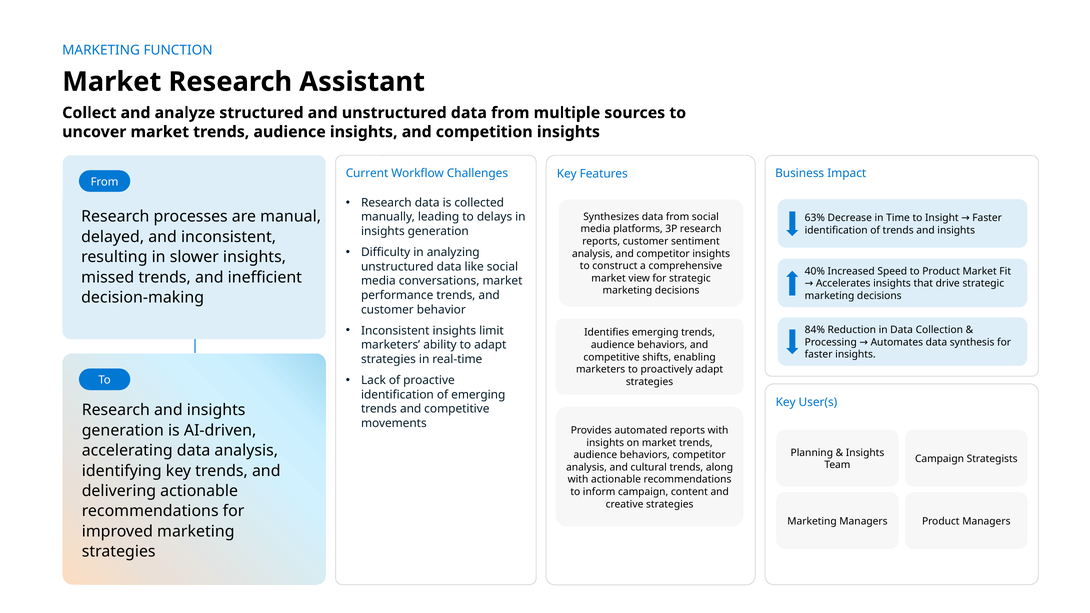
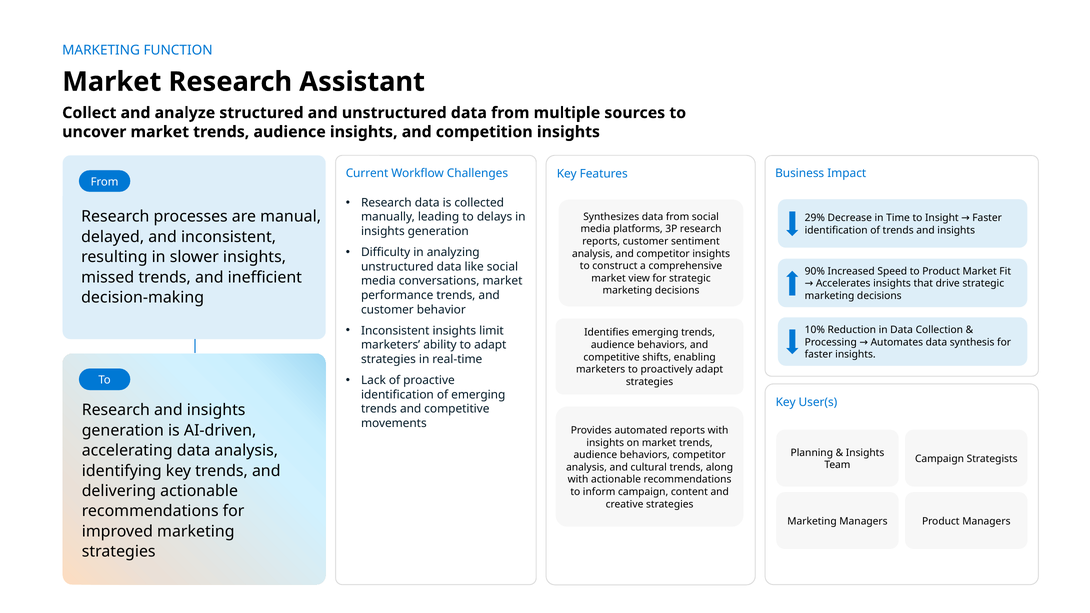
63%: 63% -> 29% (815, 218)
40%: 40% -> 90% (815, 271)
84%: 84% -> 10% (815, 330)
